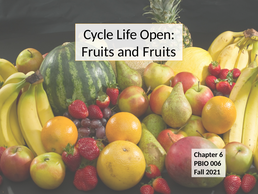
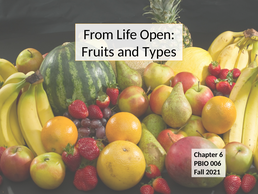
Cycle: Cycle -> From (98, 35)
and Fruits: Fruits -> Types (159, 52)
